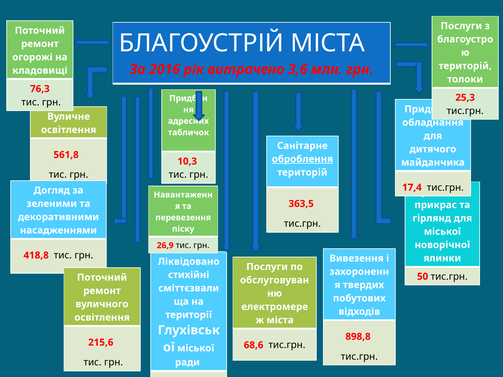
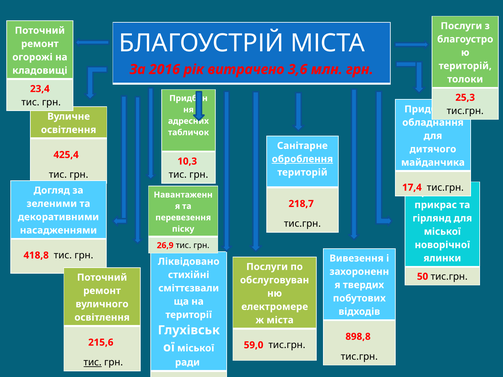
76,3: 76,3 -> 23,4 (40, 89)
561,8: 561,8 -> 425,4 (66, 155)
363,5: 363,5 -> 218,7 (301, 204)
68,6: 68,6 -> 59,0 (254, 345)
тис underline: none -> present (93, 363)
